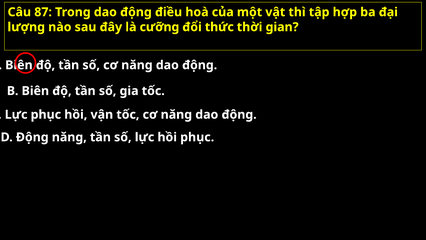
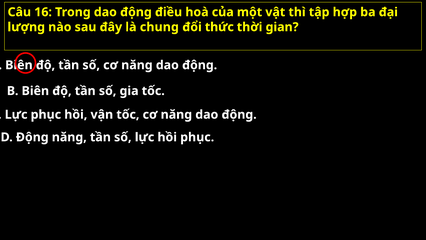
87: 87 -> 16 (43, 12)
cưỡng: cưỡng -> chung (159, 27)
